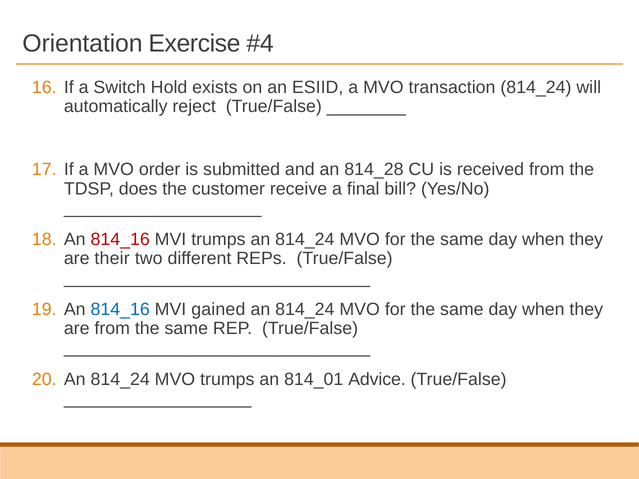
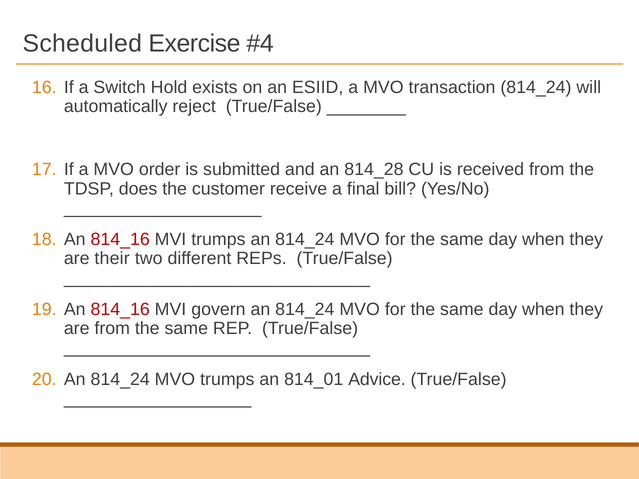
Orientation: Orientation -> Scheduled (82, 43)
814_16 colour: blue -> red (120, 309)
gained: gained -> govern (218, 309)
